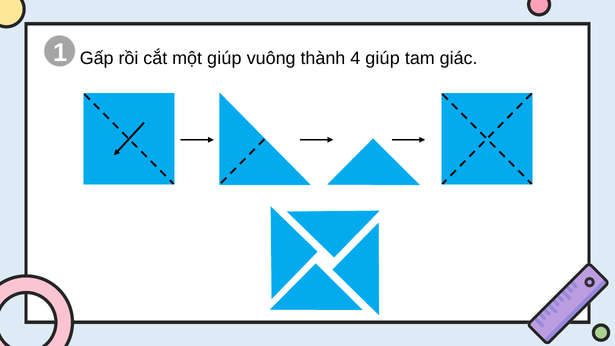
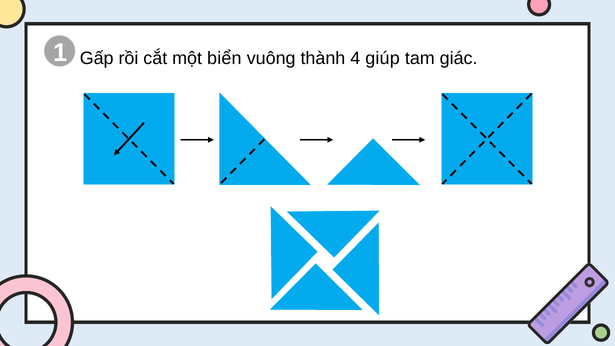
một giúp: giúp -> biển (224, 58)
